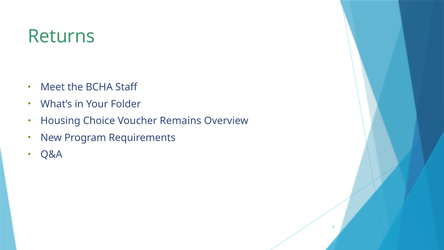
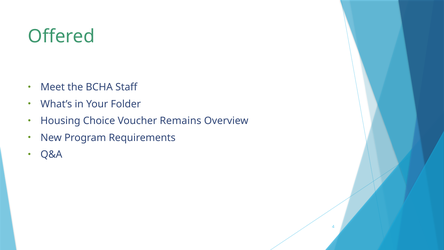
Returns: Returns -> Offered (61, 36)
